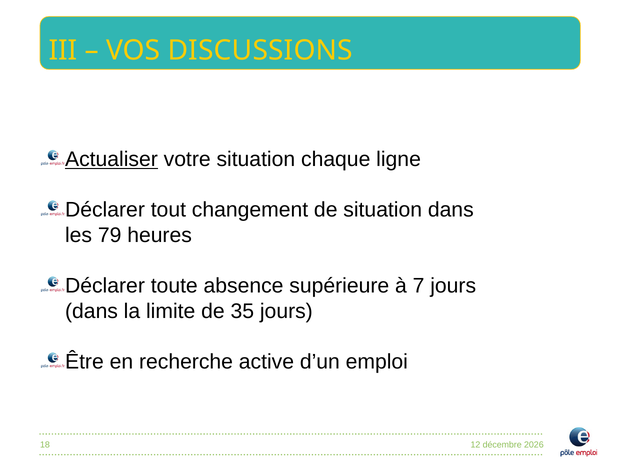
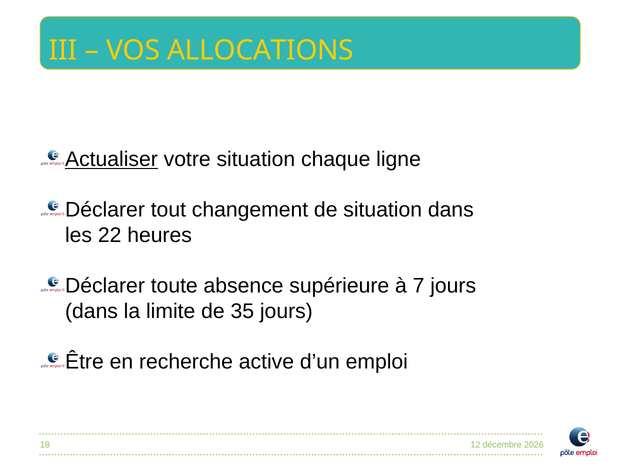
DISCUSSIONS: DISCUSSIONS -> ALLOCATIONS (261, 50)
79: 79 -> 22 (110, 235)
